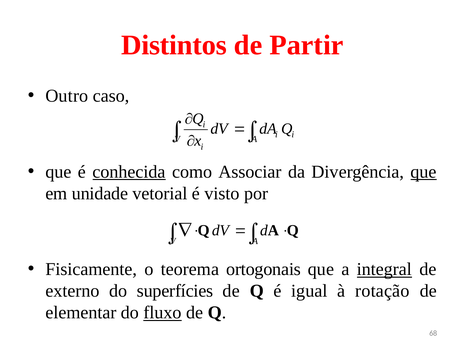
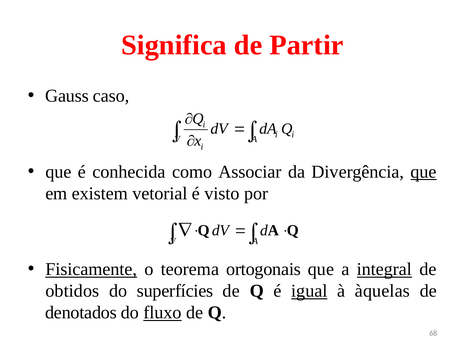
Distintos: Distintos -> Significa (174, 45)
Outro: Outro -> Gauss (67, 96)
conhecida underline: present -> none (129, 172)
unidade: unidade -> existem (100, 193)
Fisicamente underline: none -> present (91, 269)
externo: externo -> obtidos (72, 291)
igual underline: none -> present (309, 291)
rotação: rotação -> àquelas (382, 291)
elementar: elementar -> denotados (81, 312)
